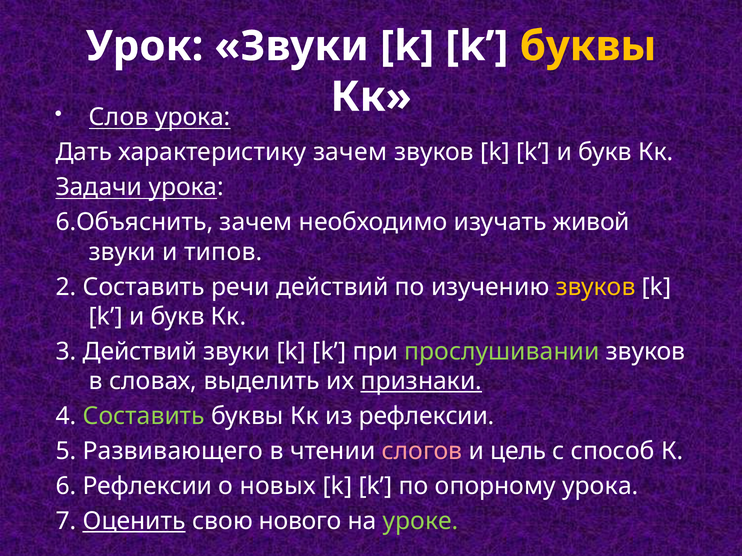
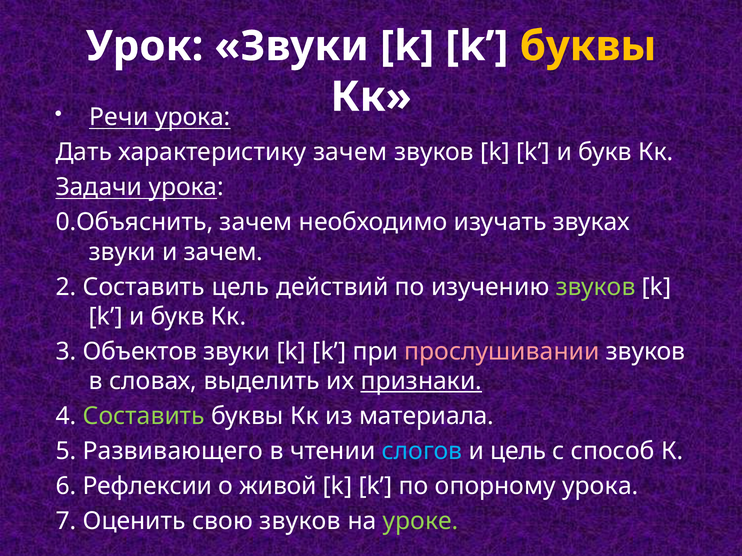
Слов: Слов -> Речи (119, 117)
6.Объяснить: 6.Объяснить -> 0.Объяснить (134, 222)
живой: живой -> звуках (591, 222)
и типов: типов -> зачем (223, 252)
Составить речи: речи -> цель (240, 287)
звуков colour: yellow -> light green (596, 287)
3 Действий: Действий -> Объектов (140, 352)
прослушивании colour: light green -> pink (502, 352)
из рефлексии: рефлексии -> материала (427, 417)
слогов colour: pink -> light blue (422, 452)
новых: новых -> живой (278, 487)
Оценить underline: present -> none (134, 522)
свою нового: нового -> звуков (300, 522)
